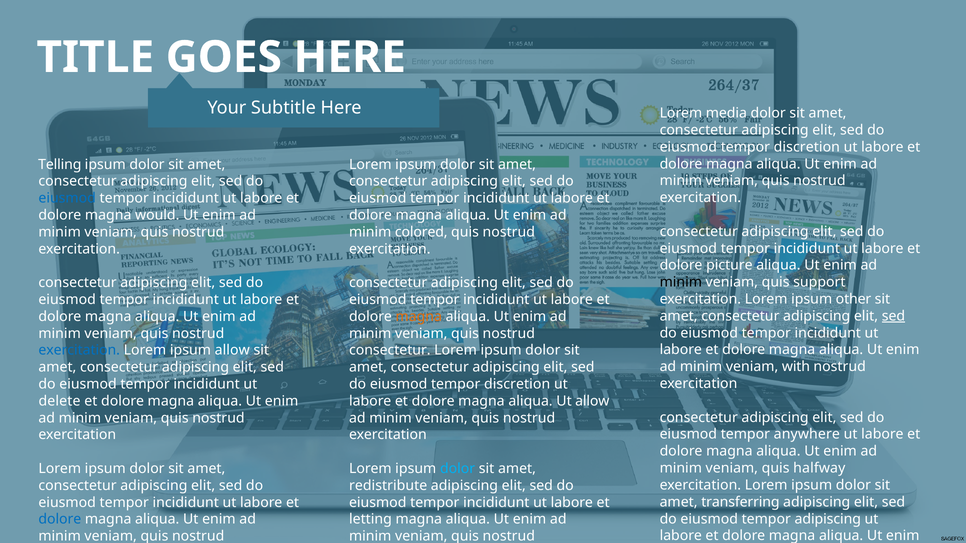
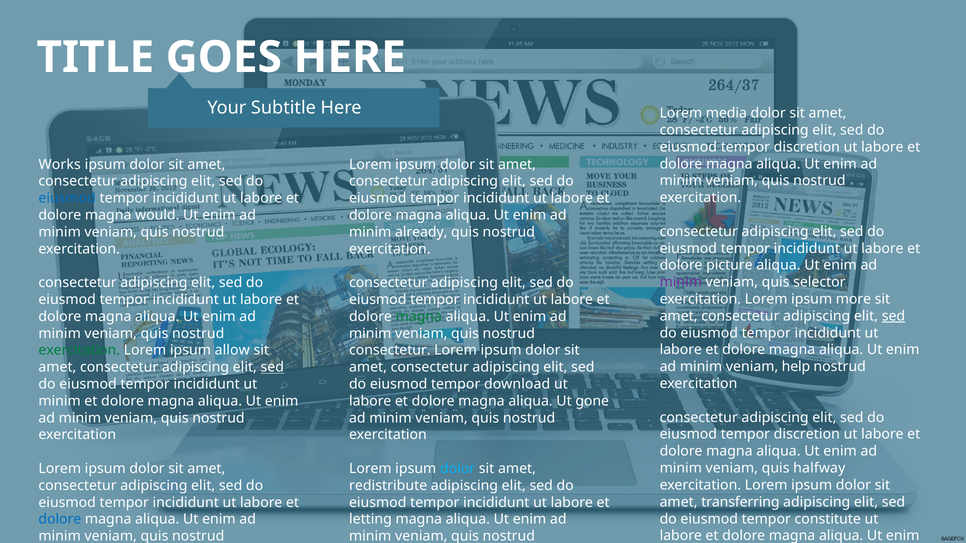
Telling: Telling -> Works (60, 164)
colored: colored -> already (421, 232)
minim colour: black -> purple (681, 282)
support: support -> selector (819, 282)
other: other -> more (853, 299)
magna colour: orange -> green (419, 317)
exercitation colour: blue -> green (79, 351)
with: with -> help (796, 367)
sed underline: none -> present (272, 367)
discretion: discretion -> download (517, 384)
delete: delete -> minim (60, 401)
Ut allow: allow -> gone (592, 401)
anywhere: anywhere -> discretion (807, 435)
tempor adipiscing: adipiscing -> constitute (828, 519)
